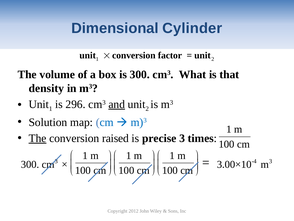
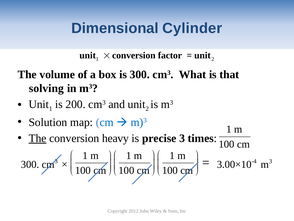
density: density -> solving (46, 88)
296: 296 -> 200 (76, 104)
and underline: present -> none (117, 104)
raised: raised -> heavy (115, 138)
